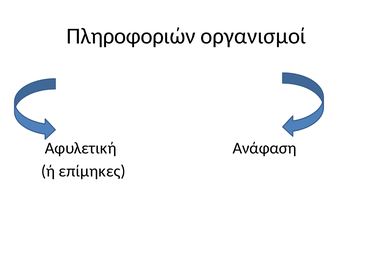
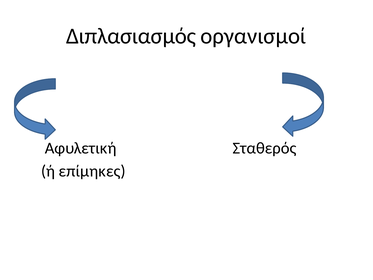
Πληροφοριών: Πληροφοριών -> Διπλασιασμός (131, 36)
Ανάφαση: Ανάφαση -> Σταθερός (265, 148)
